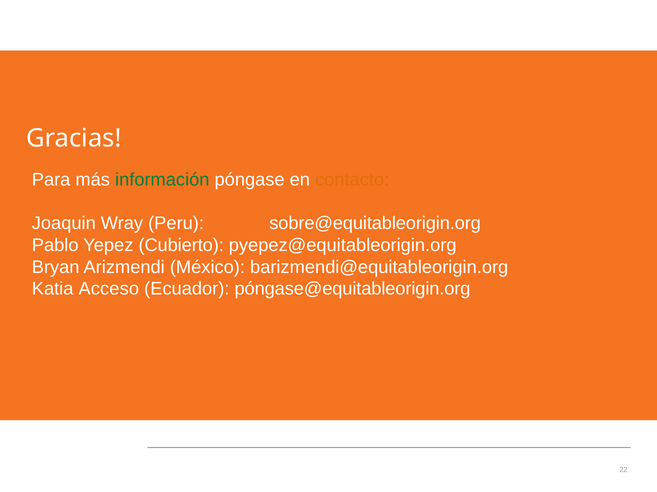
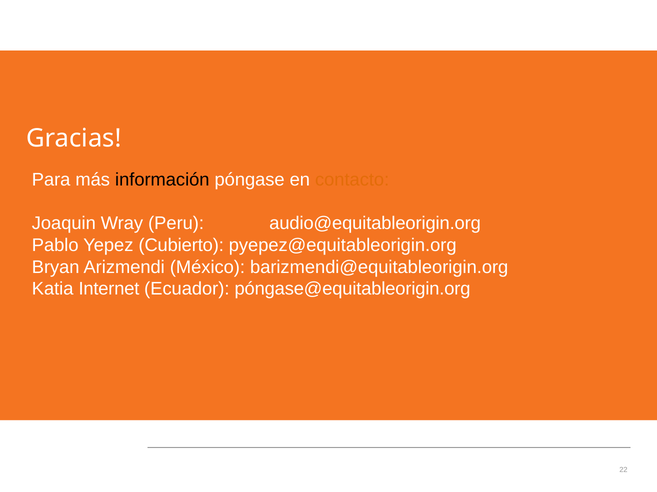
información colour: green -> black (162, 180)
sobre@equitableorigin.org: sobre@equitableorigin.org -> audio@equitableorigin.org (375, 224)
Acceso: Acceso -> Internet (109, 289)
